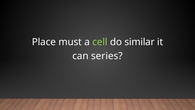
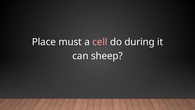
cell colour: light green -> pink (100, 42)
similar: similar -> during (140, 42)
series: series -> sheep (107, 56)
